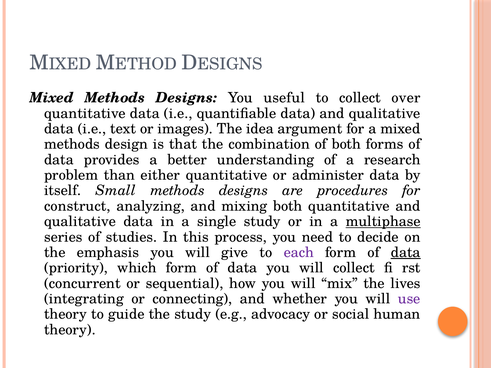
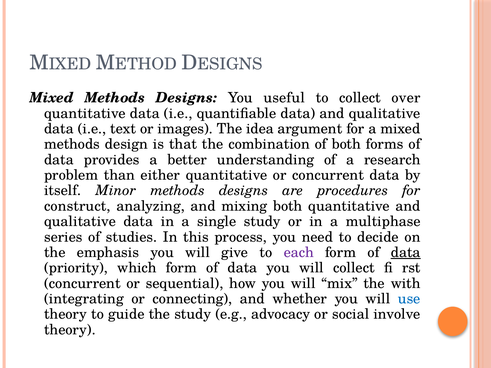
or administer: administer -> concurrent (328, 175)
Small: Small -> Minor (116, 191)
multiphase underline: present -> none (383, 222)
lives: lives -> with (406, 284)
use colour: purple -> blue (409, 299)
human: human -> involve (397, 314)
